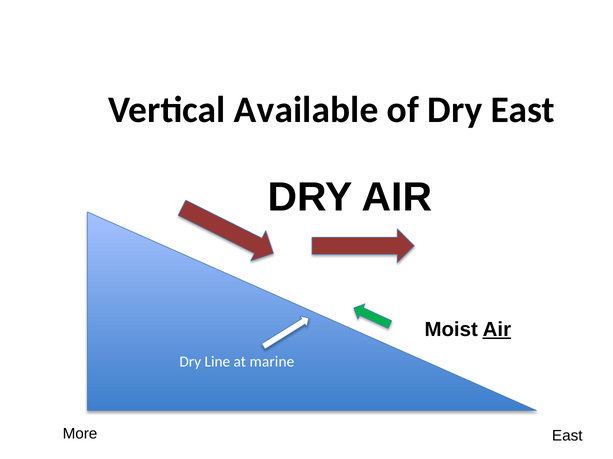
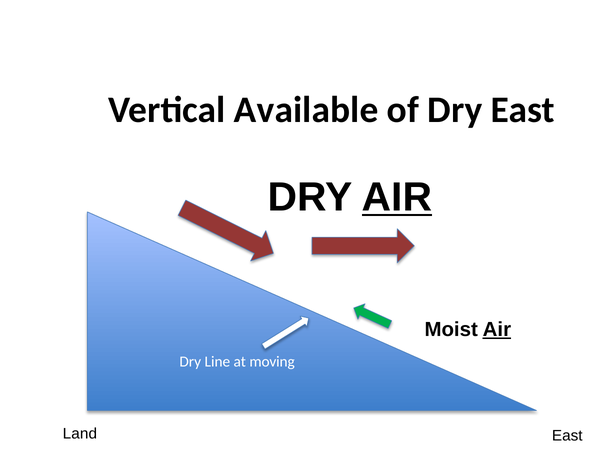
AIR underline: none -> present (397, 198)
marine: marine -> moving (272, 363)
More: More -> Land (80, 435)
